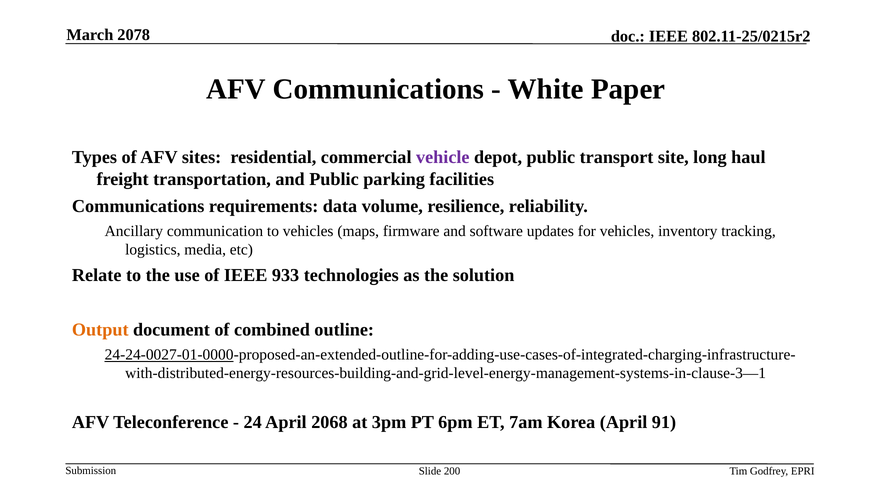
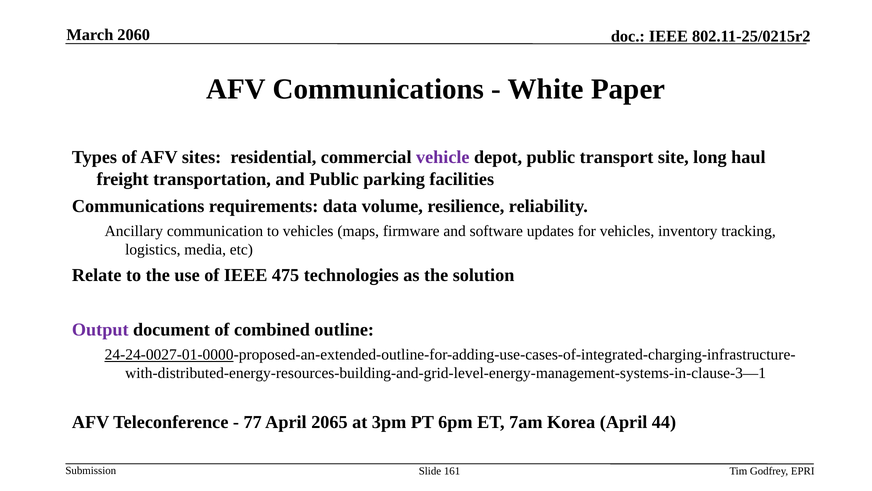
2078: 2078 -> 2060 (134, 35)
933: 933 -> 475 (286, 275)
Output colour: orange -> purple (100, 330)
24: 24 -> 77 (253, 422)
2068: 2068 -> 2065 (329, 422)
91: 91 -> 44 (664, 422)
200: 200 -> 161 (452, 470)
